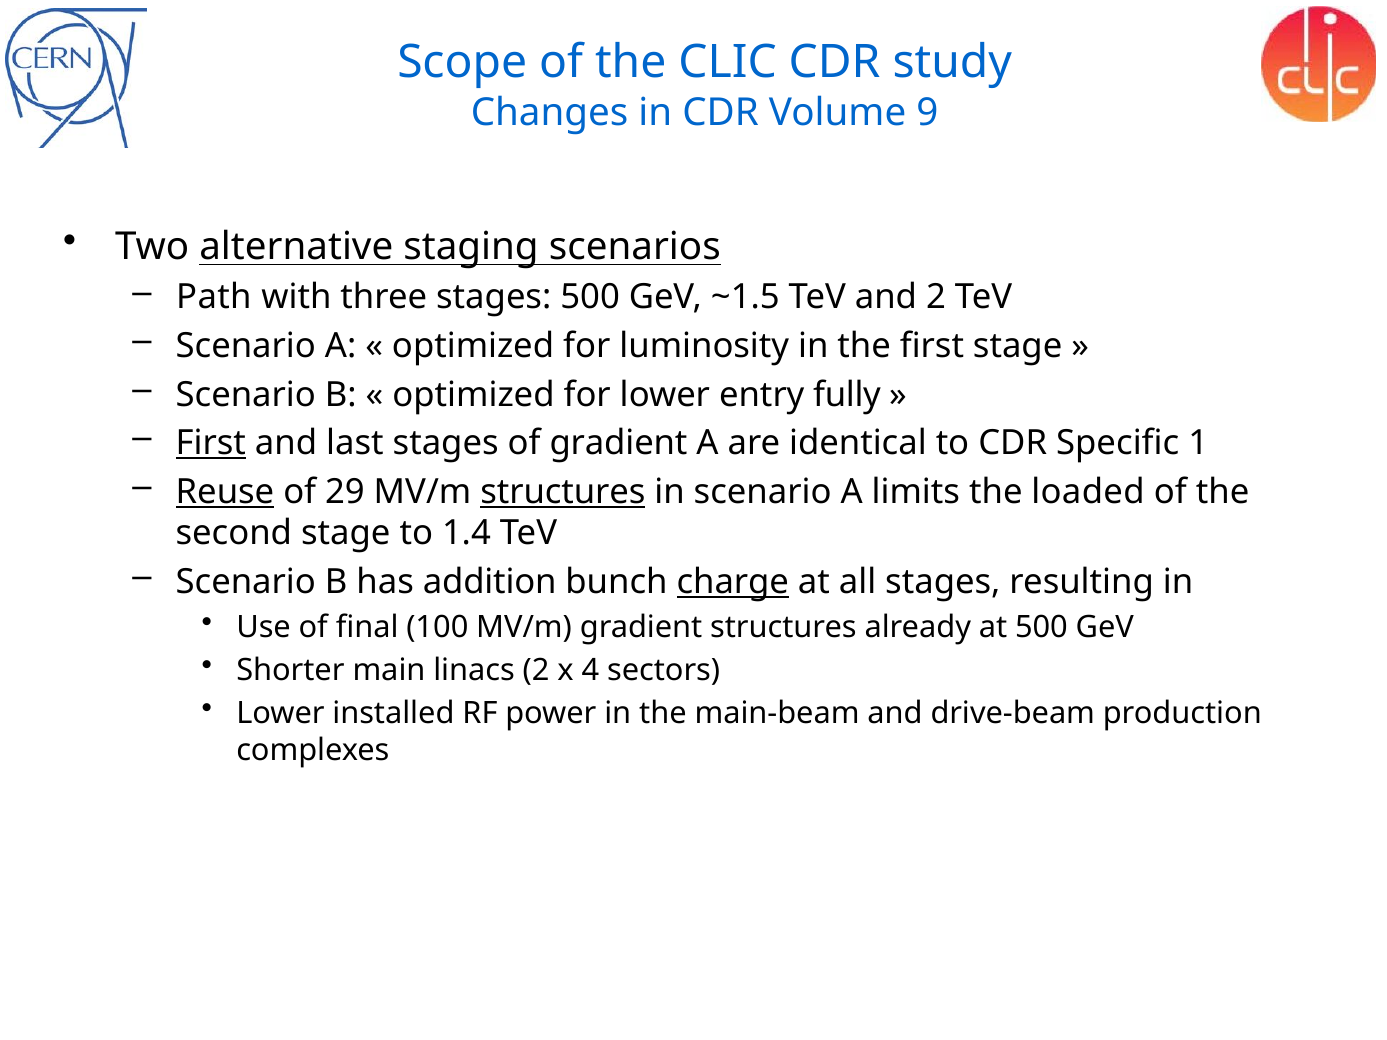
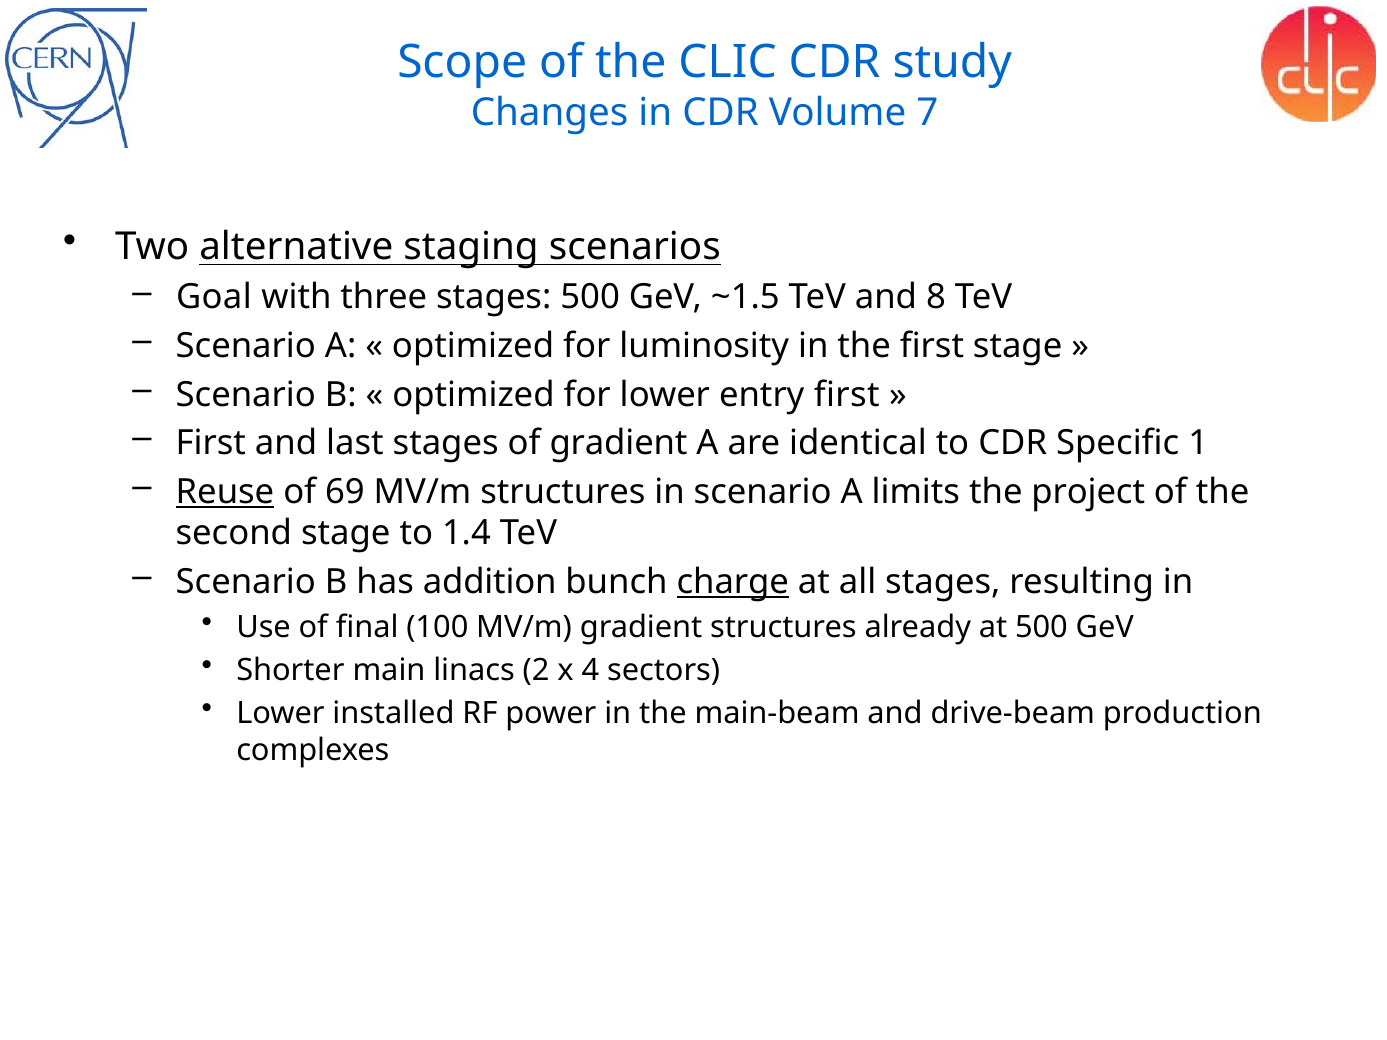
9: 9 -> 7 (927, 113)
Path: Path -> Goal (214, 298)
and 2: 2 -> 8 (936, 298)
entry fully: fully -> first (847, 395)
First underline: present -> none (211, 443)
29: 29 -> 69 (345, 492)
structures underline: present -> none (563, 492)
loaded: loaded -> project (1088, 492)
